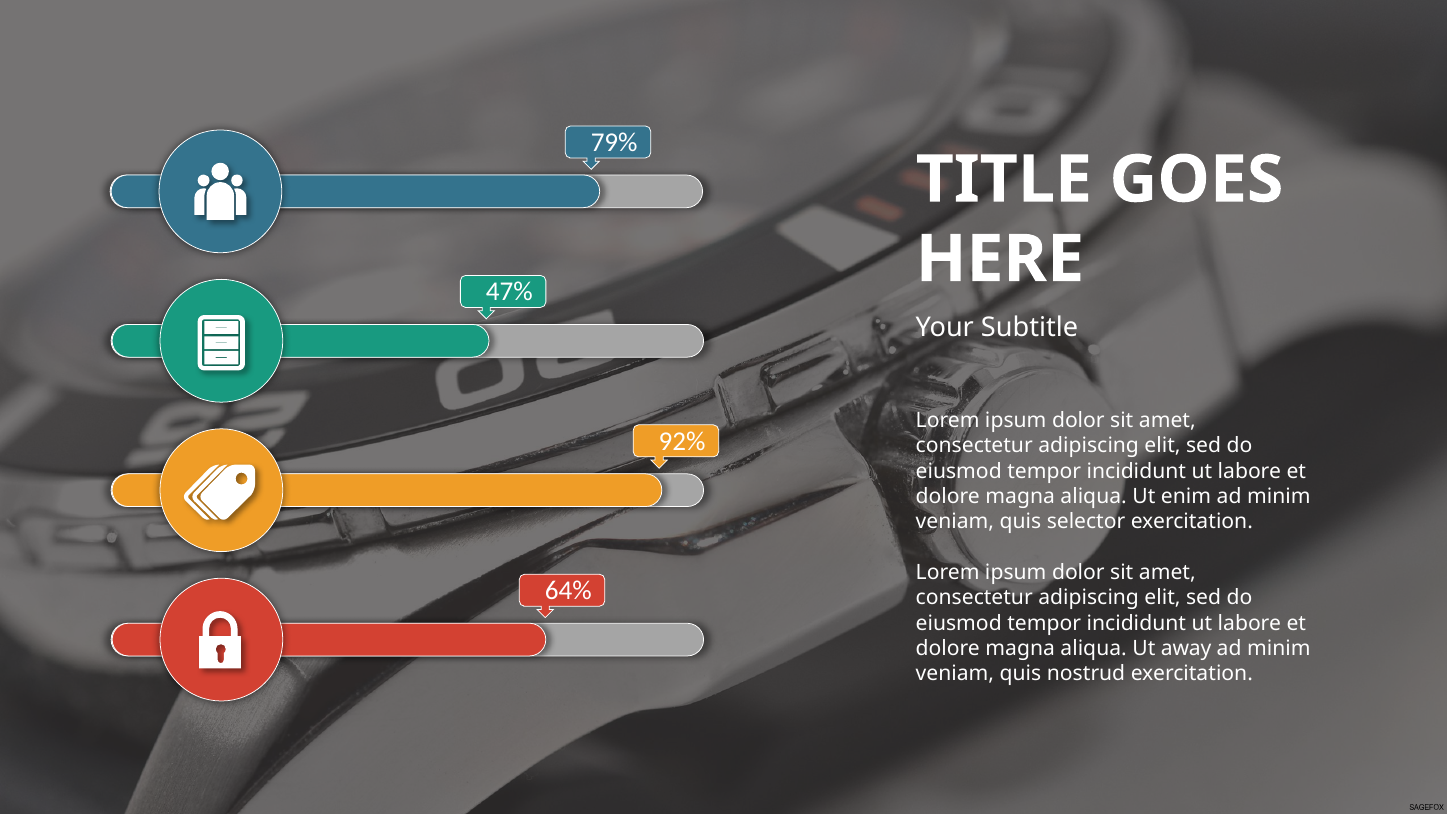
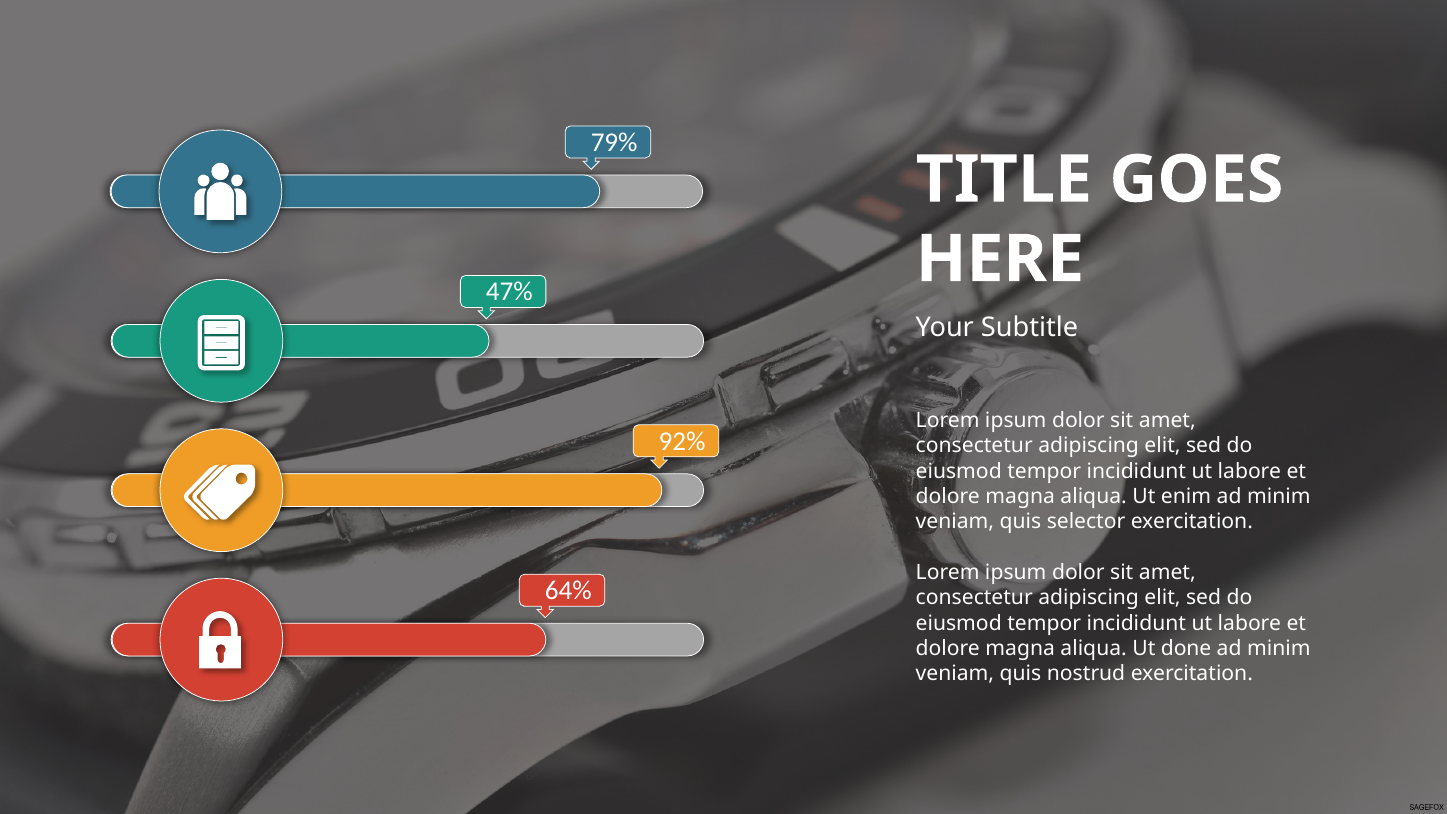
away: away -> done (1186, 649)
